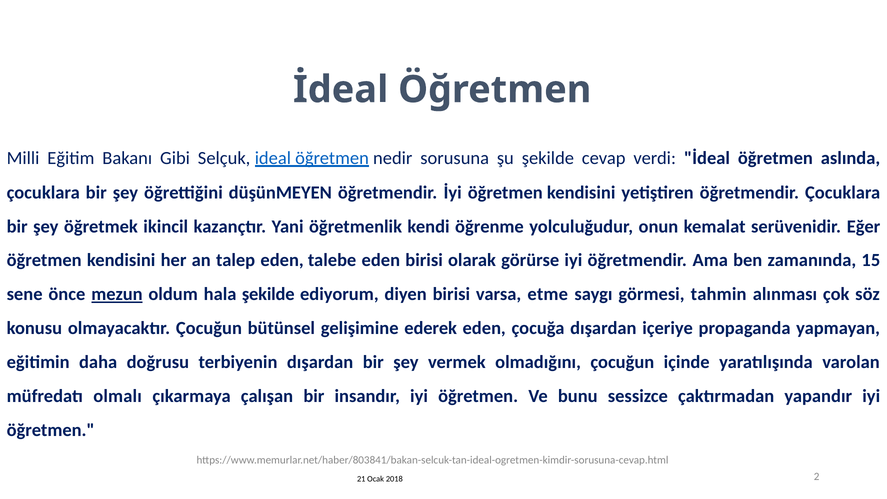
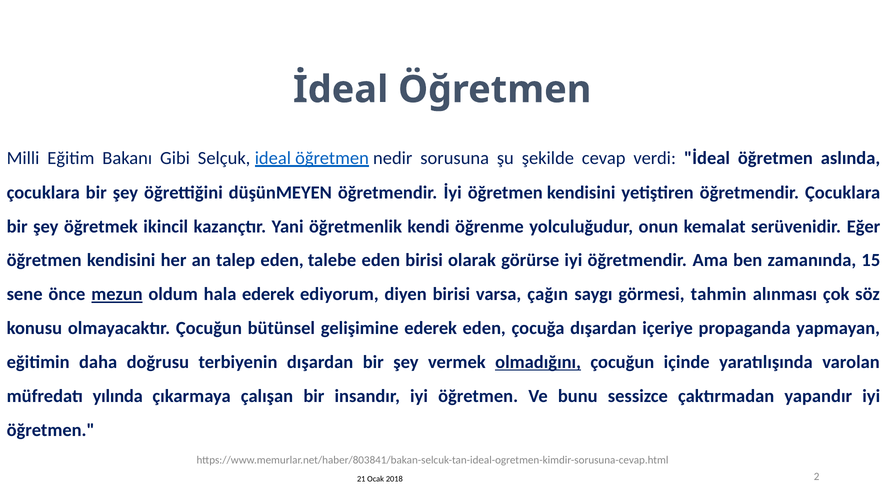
hala şekilde: şekilde -> ederek (268, 294)
etme: etme -> çağın (548, 294)
olmadığını underline: none -> present (538, 362)
olmalı: olmalı -> yılında (118, 396)
